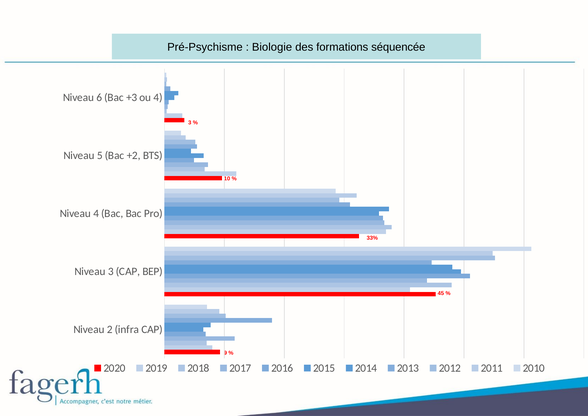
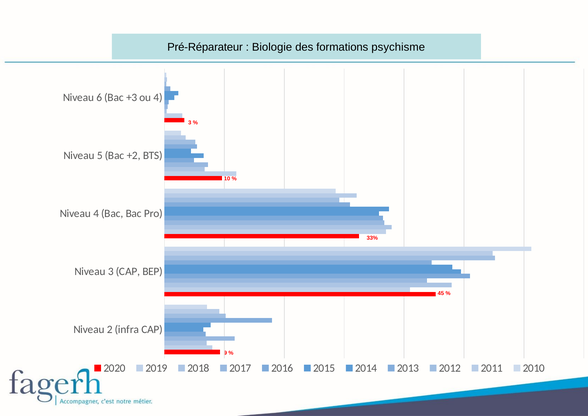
Pré-Psychisme: Pré-Psychisme -> Pré-Réparateur (205, 47)
séquencée: séquencée -> psychisme (398, 47)
